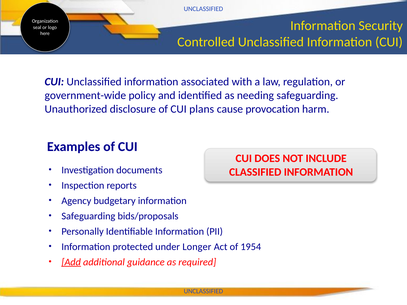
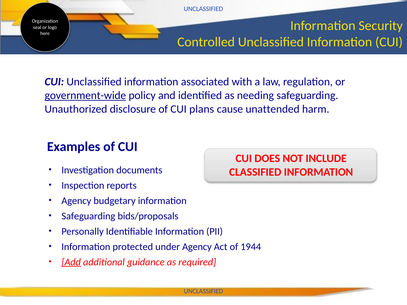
government-wide underline: none -> present (85, 96)
provocation: provocation -> unattended (273, 109)
under Longer: Longer -> Agency (197, 247)
1954: 1954 -> 1944 (251, 247)
